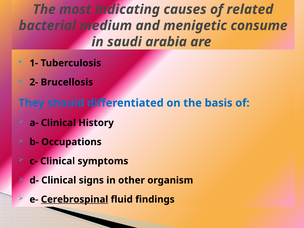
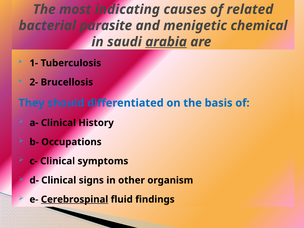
medium: medium -> parasite (106, 26)
consume: consume -> chemical (259, 26)
arabia underline: none -> present (166, 42)
